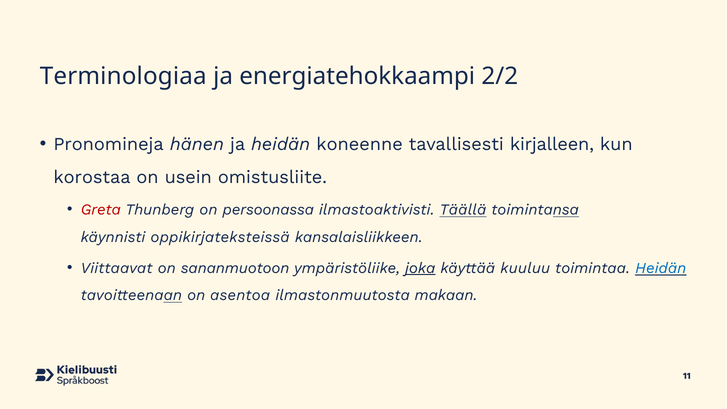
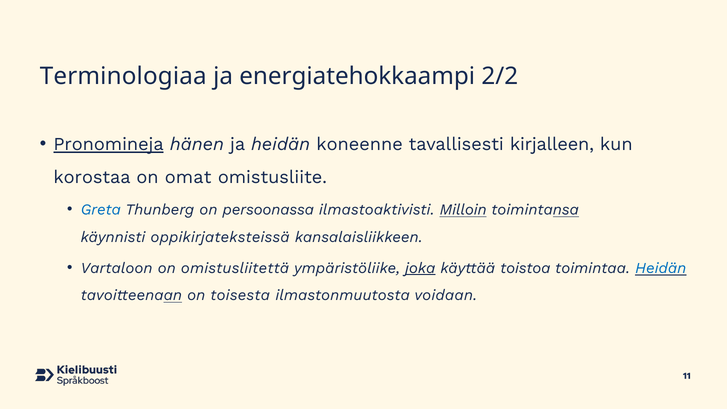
Pronomineja underline: none -> present (109, 144)
usein: usein -> omat (188, 177)
Greta colour: red -> blue (101, 210)
Täällä: Täällä -> Milloin (463, 210)
Viittaavat: Viittaavat -> Vartaloon (117, 268)
sananmuotoon: sananmuotoon -> omistusliitettä (235, 268)
kuuluu: kuuluu -> toistoa (525, 268)
asentoa: asentoa -> toisesta (240, 295)
makaan: makaan -> voidaan (446, 295)
